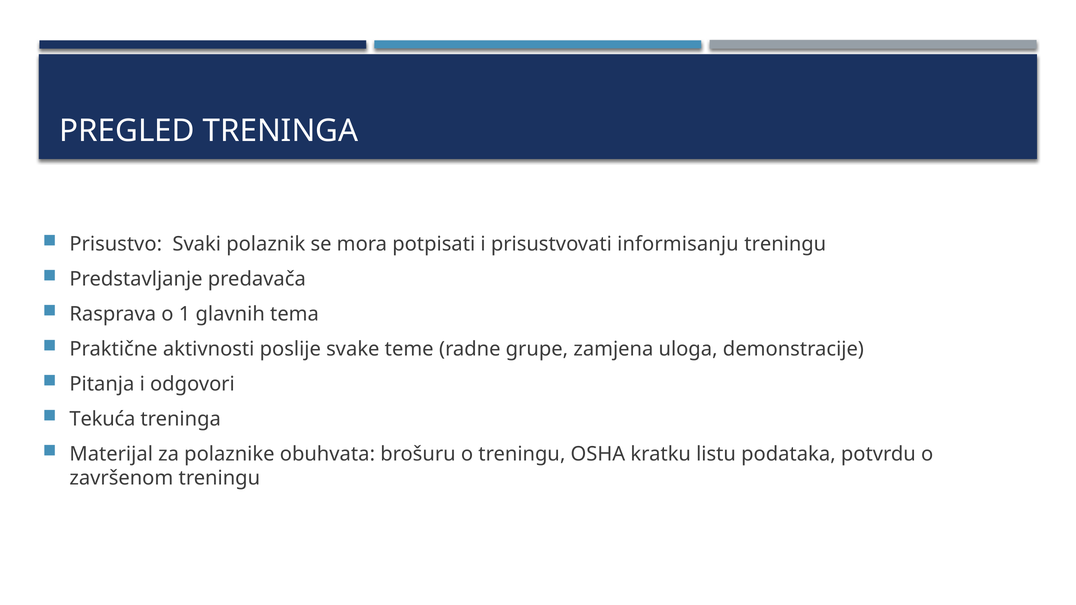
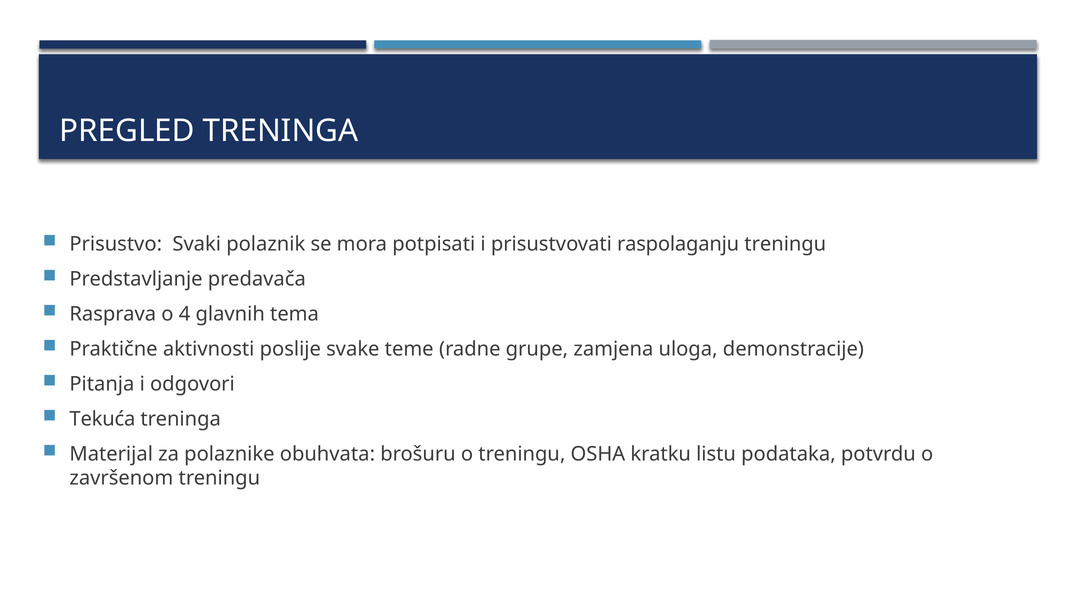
informisanju: informisanju -> raspolaganju (678, 244)
1: 1 -> 4 (185, 314)
